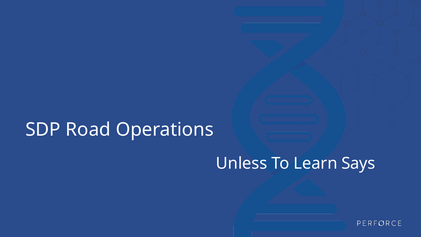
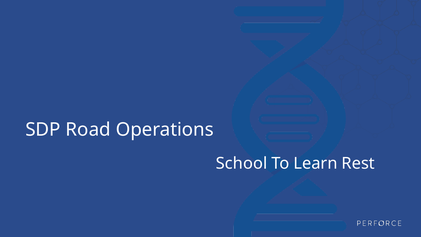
Unless: Unless -> School (242, 163)
Says: Says -> Rest (358, 163)
